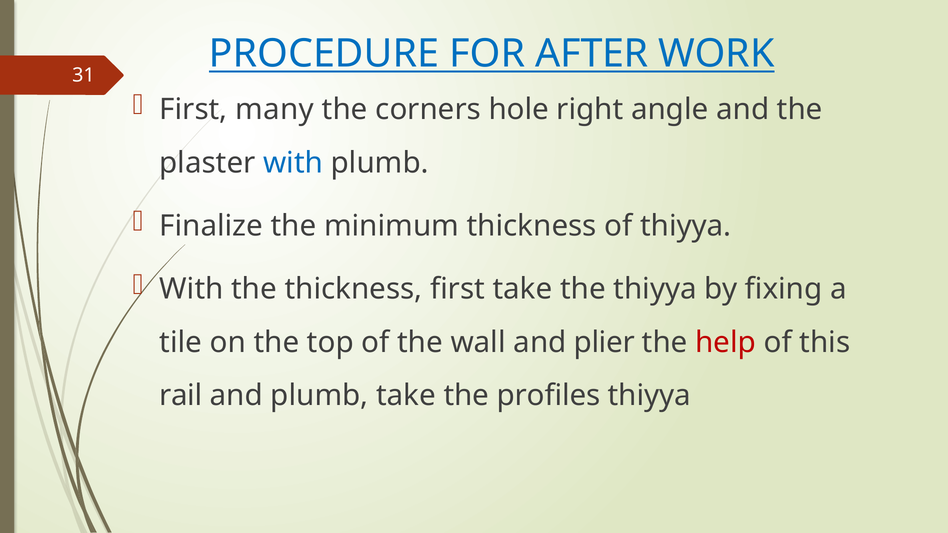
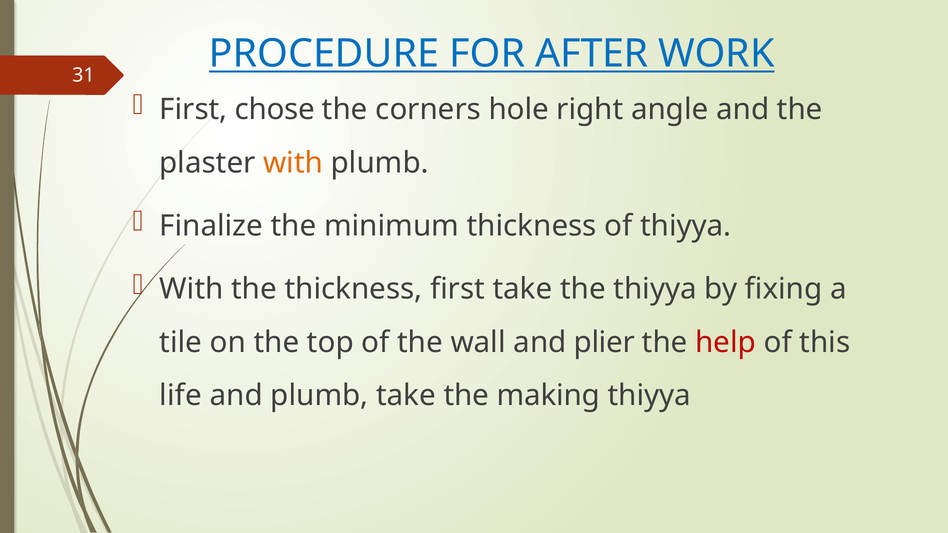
many: many -> chose (275, 109)
with colour: blue -> orange (293, 163)
rail: rail -> life (181, 396)
profiles: profiles -> making (549, 396)
